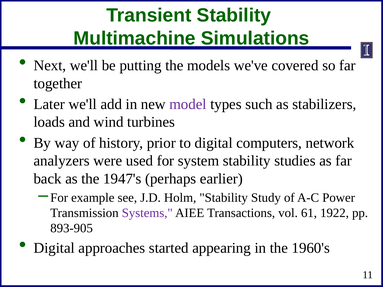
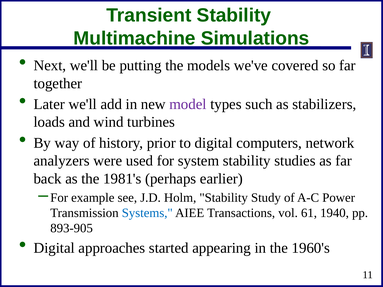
1947's: 1947's -> 1981's (122, 179)
Systems colour: purple -> blue (147, 213)
1922: 1922 -> 1940 (335, 213)
